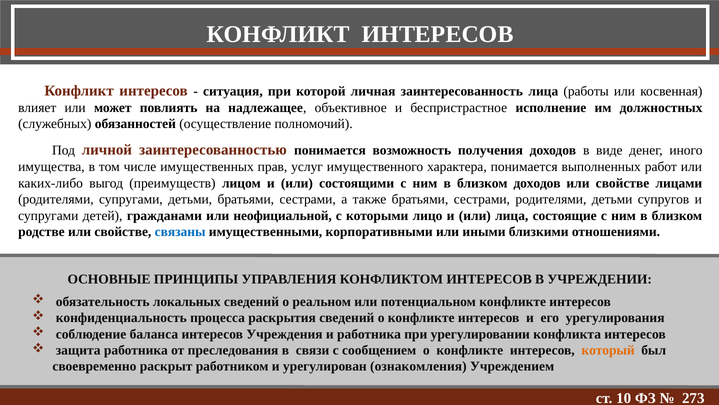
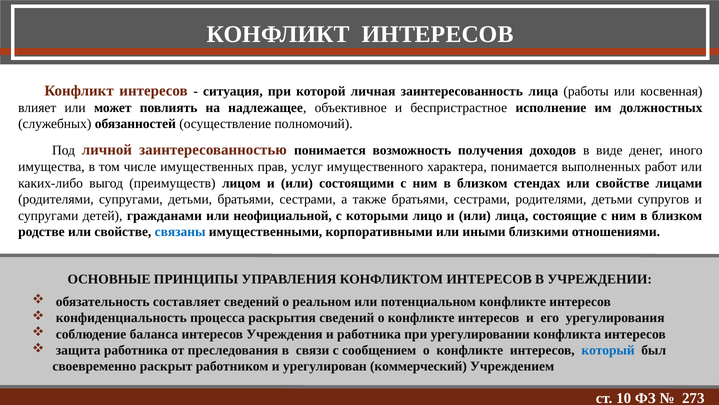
близком доходов: доходов -> стендах (537, 183)
локальных: локальных -> составляет (187, 301)
который colour: orange -> blue (608, 350)
ознакомления: ознакомления -> коммерческий (418, 366)
